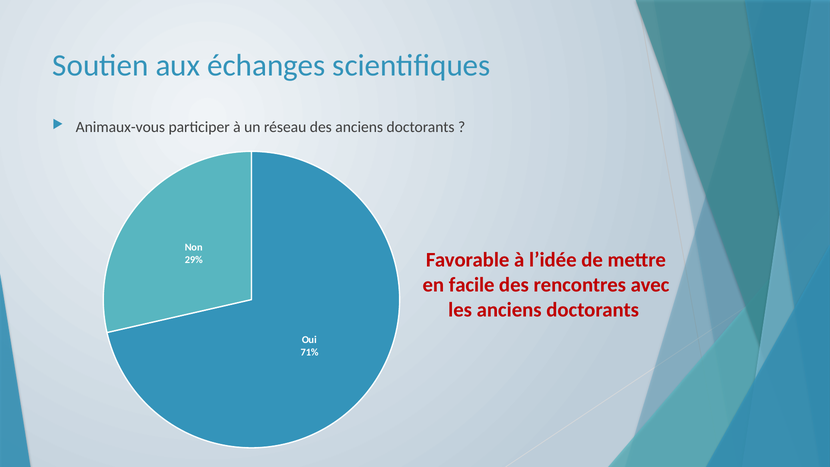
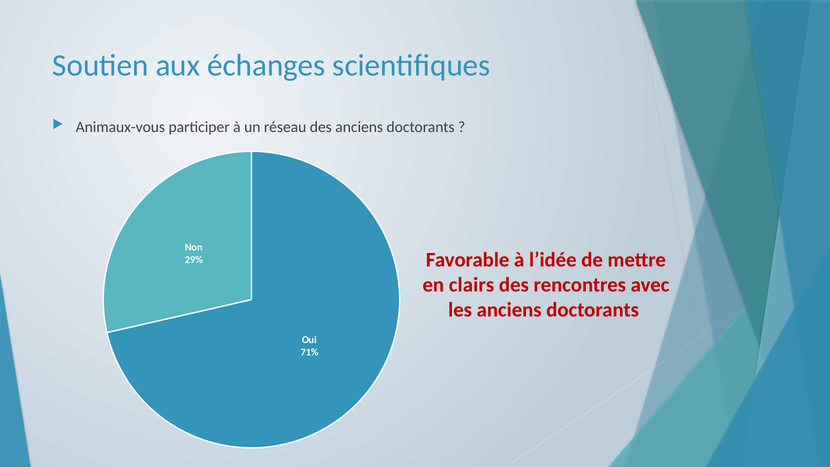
facile: facile -> clairs (472, 285)
